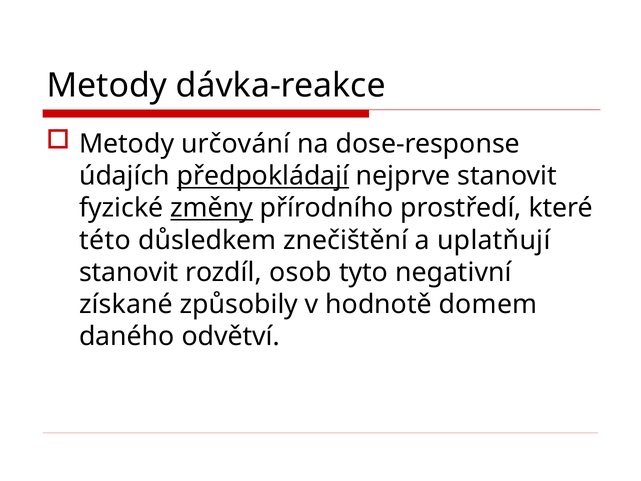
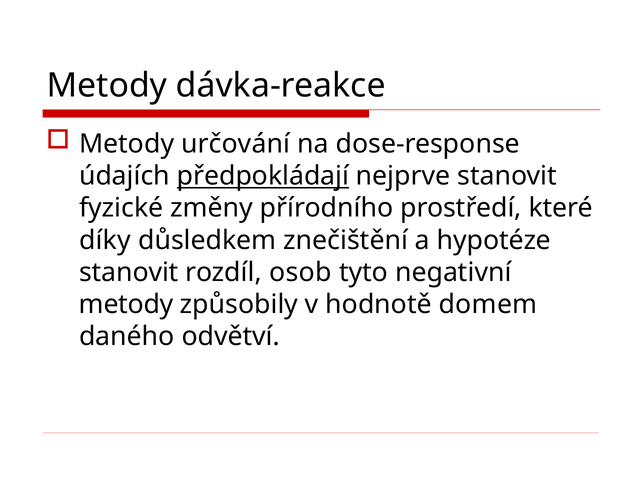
změny underline: present -> none (212, 208)
této: této -> díky (105, 240)
uplatňují: uplatňují -> hypotéze (494, 240)
získané: získané -> metody (126, 304)
